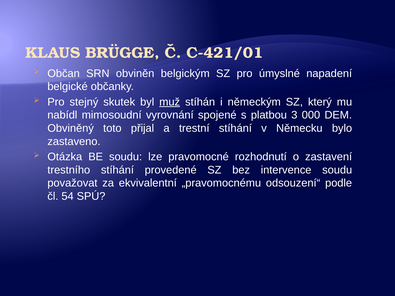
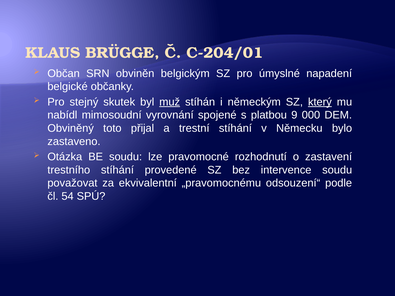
C-421/01: C-421/01 -> C-204/01 (225, 53)
který underline: none -> present (320, 102)
3: 3 -> 9 (294, 115)
